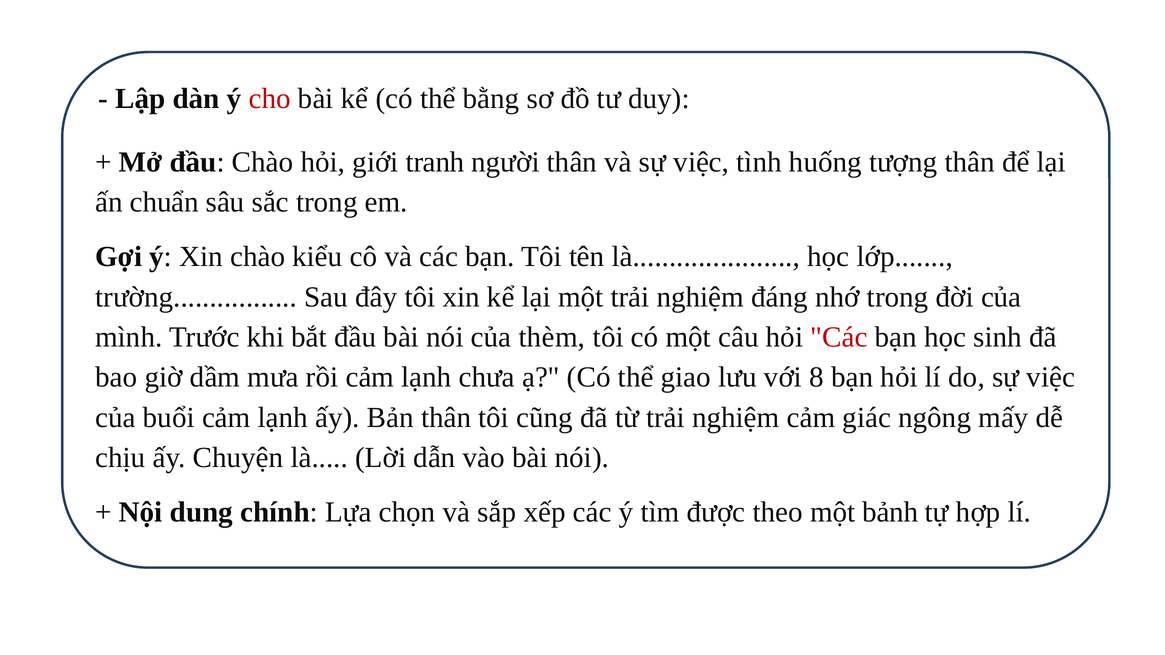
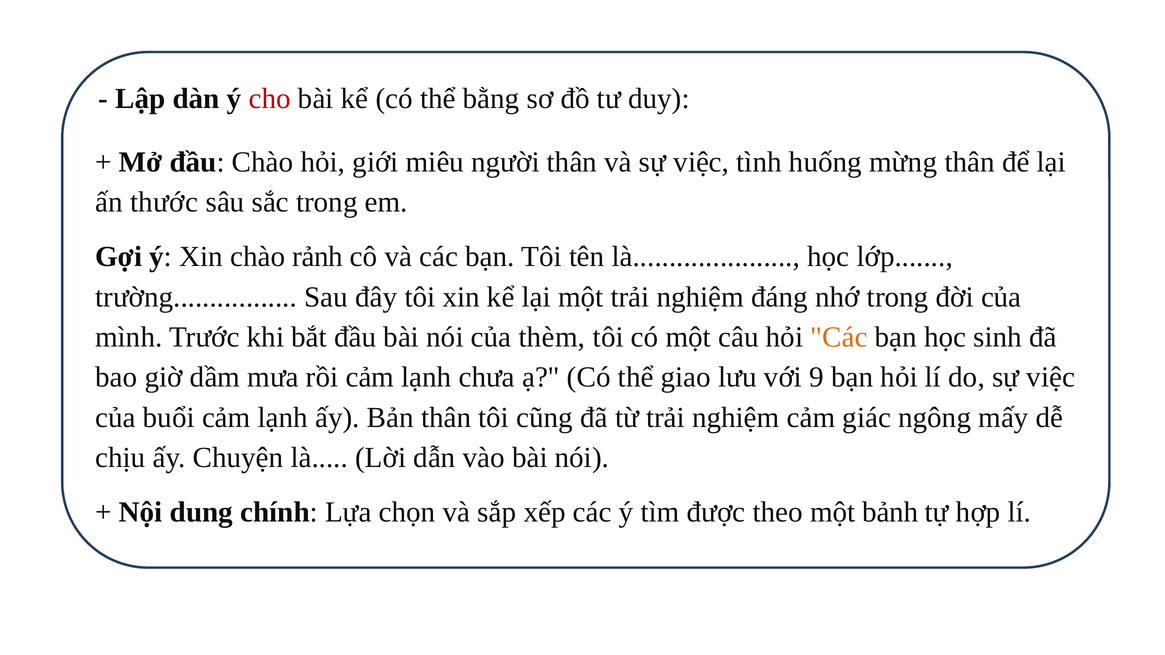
tranh: tranh -> miêu (435, 162)
tượng: tượng -> mừng (903, 162)
chuẩn: chuẩn -> thước (164, 202)
kiểu: kiểu -> rảnh (318, 257)
Các colour: red -> orange (839, 337)
8: 8 -> 9 (817, 377)
